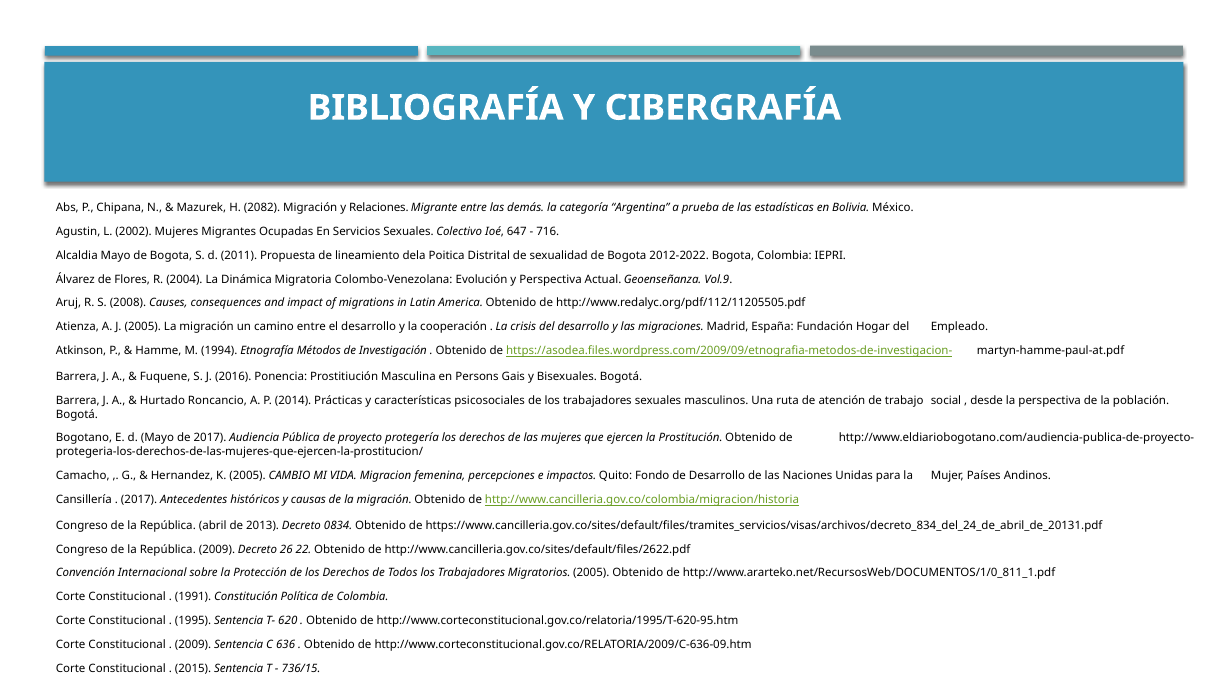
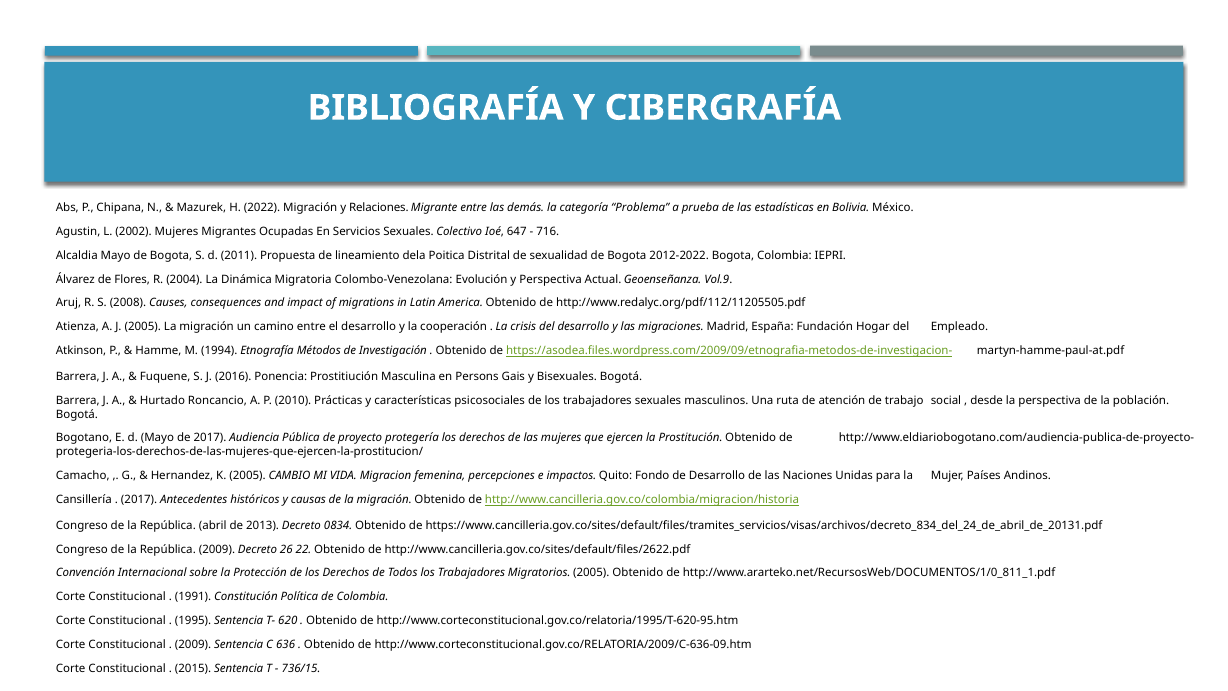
2082: 2082 -> 2022 (262, 208)
Argentina: Argentina -> Problema (640, 208)
2014: 2014 -> 2010 (293, 400)
